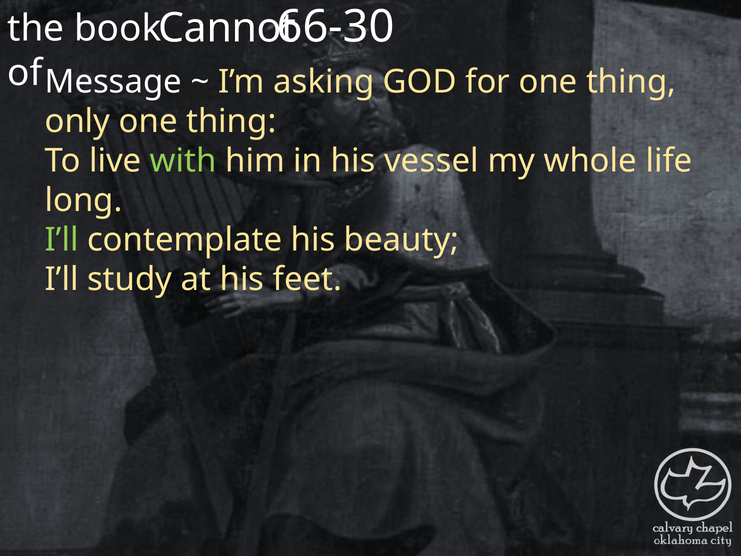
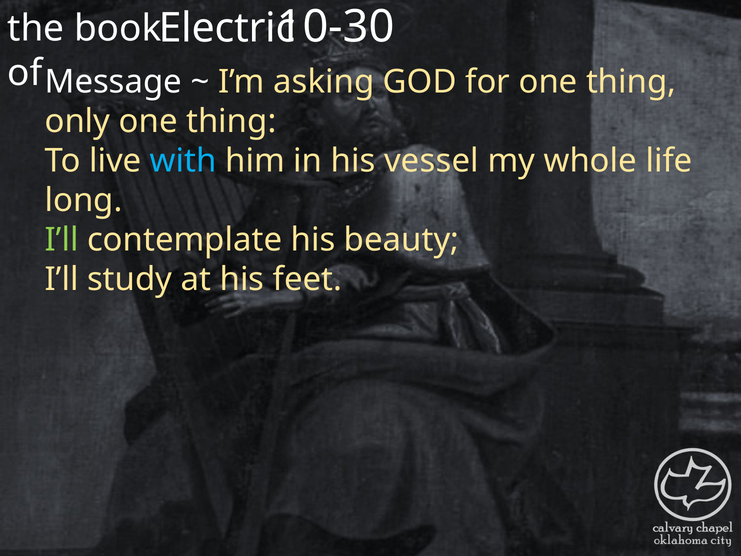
66-30: 66-30 -> 10-30 (336, 27)
Cannot: Cannot -> Electric (227, 28)
with colour: light green -> light blue (183, 161)
